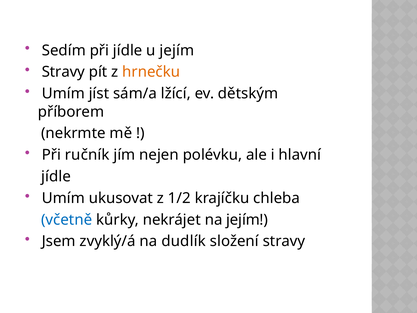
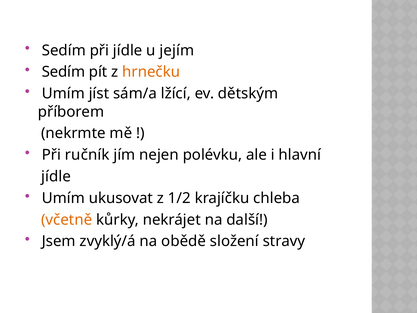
Stravy: Stravy -> Sedím (63, 72)
včetně colour: blue -> orange (67, 220)
na jejím: jejím -> další (247, 220)
dudlík: dudlík -> obědě (184, 241)
